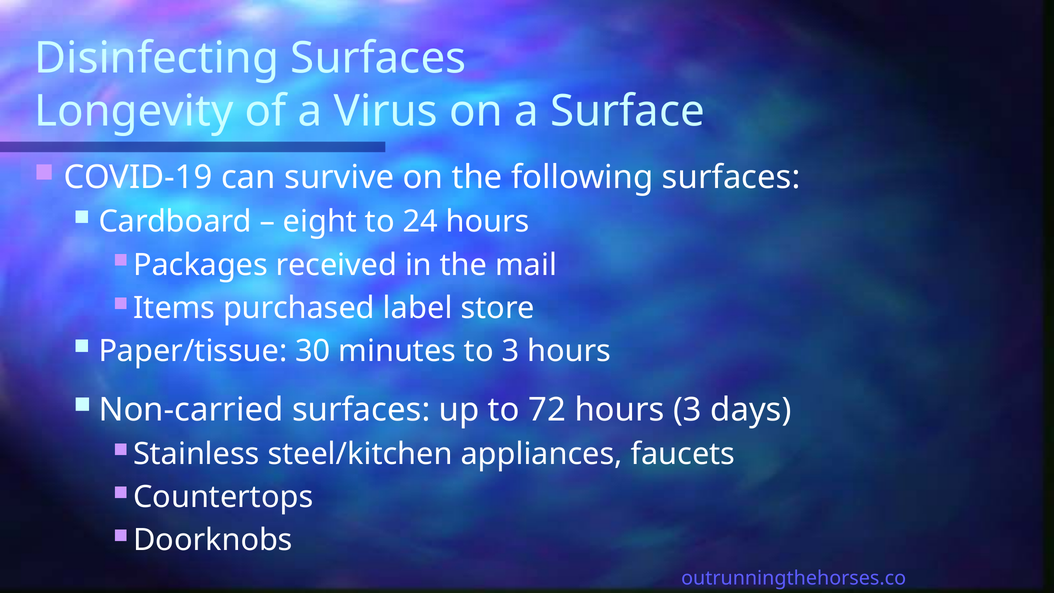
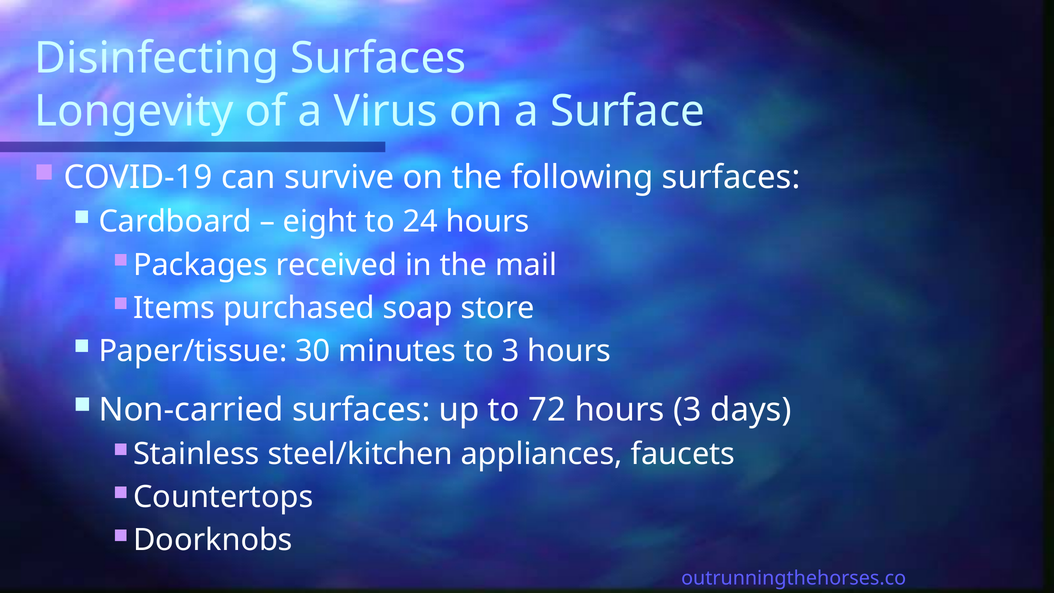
label: label -> soap (418, 308)
